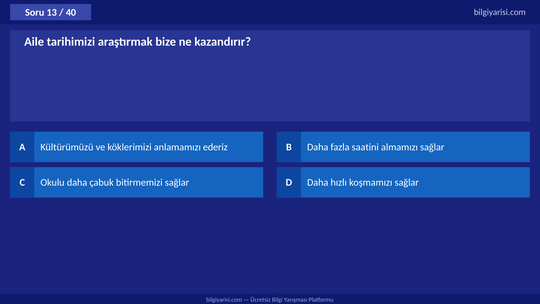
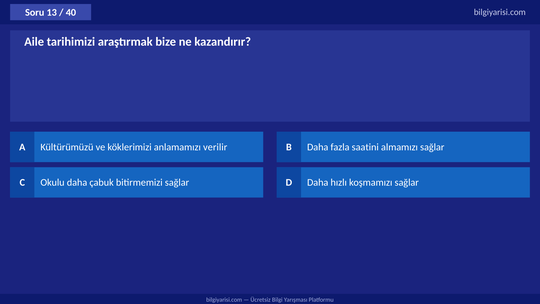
ederiz: ederiz -> verilir (215, 147)
